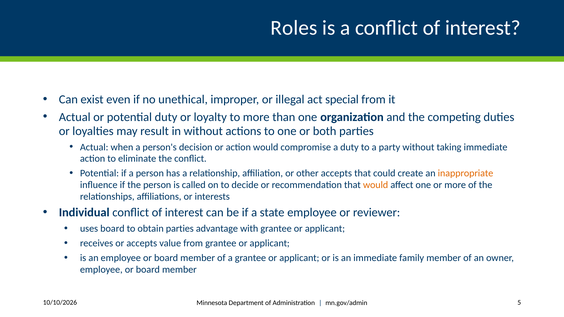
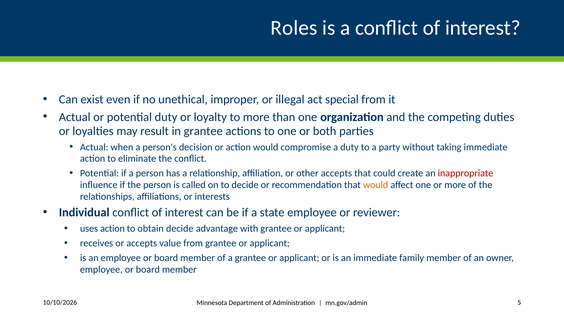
in without: without -> grantee (203, 131)
inappropriate colour: orange -> red (466, 173)
uses board: board -> action (112, 229)
obtain parties: parties -> decide (180, 229)
